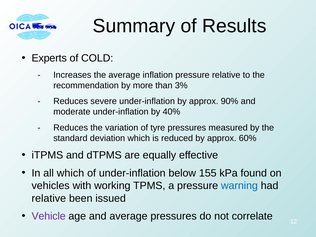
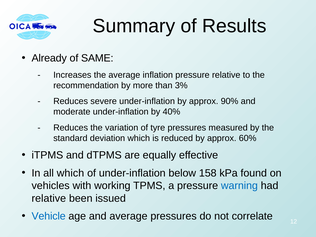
Experts: Experts -> Already (49, 58)
COLD: COLD -> SAME (97, 58)
155: 155 -> 158 (208, 173)
Vehicle colour: purple -> blue (49, 216)
